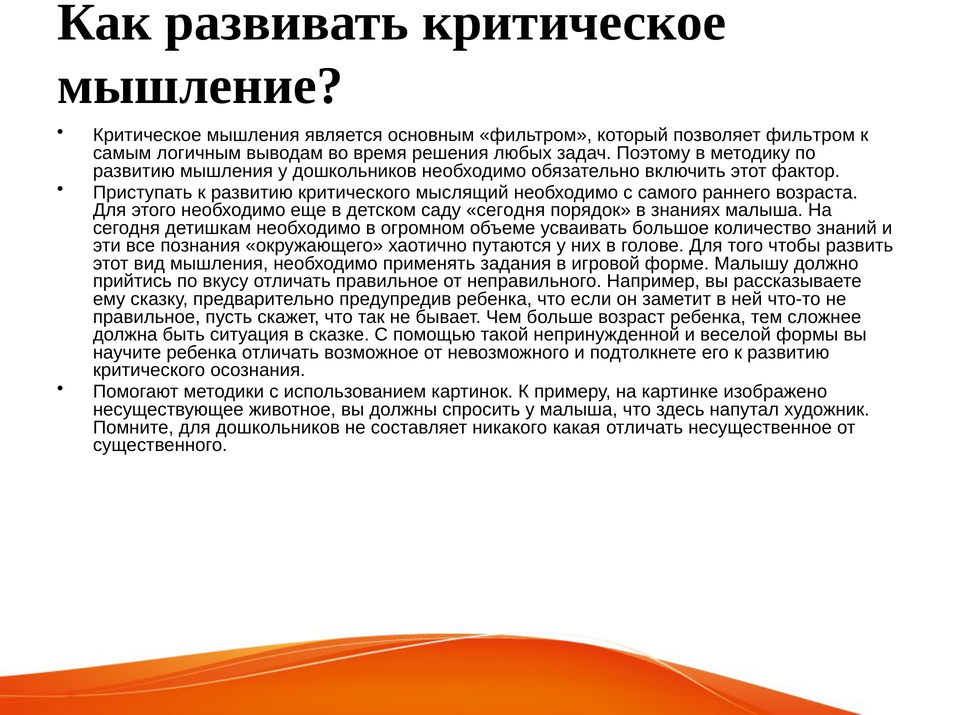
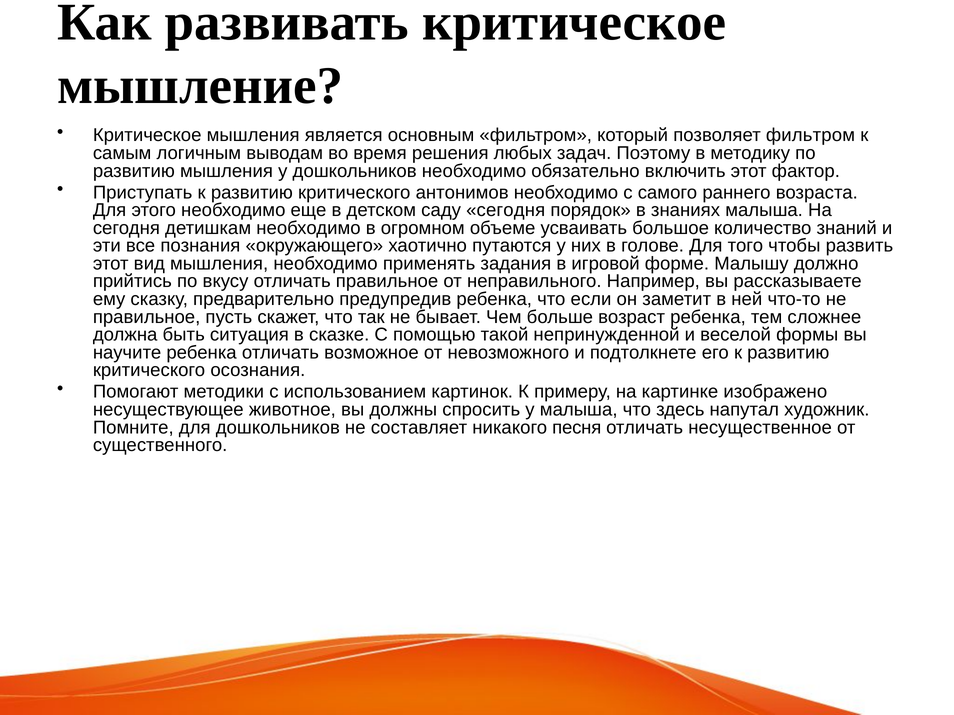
мыслящий: мыслящий -> антонимов (462, 193)
какая: какая -> песня (577, 428)
